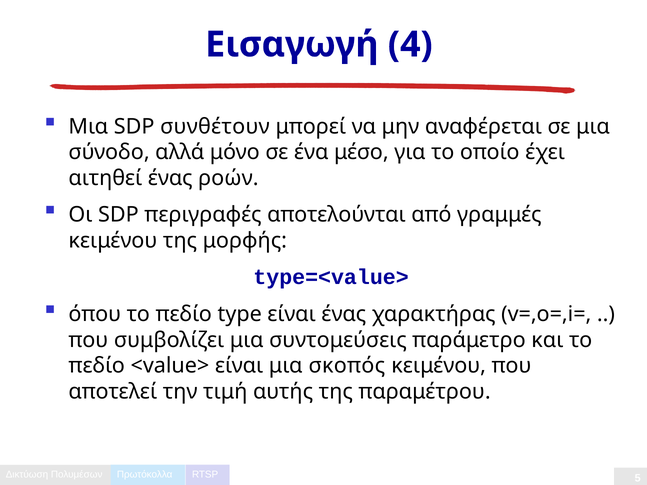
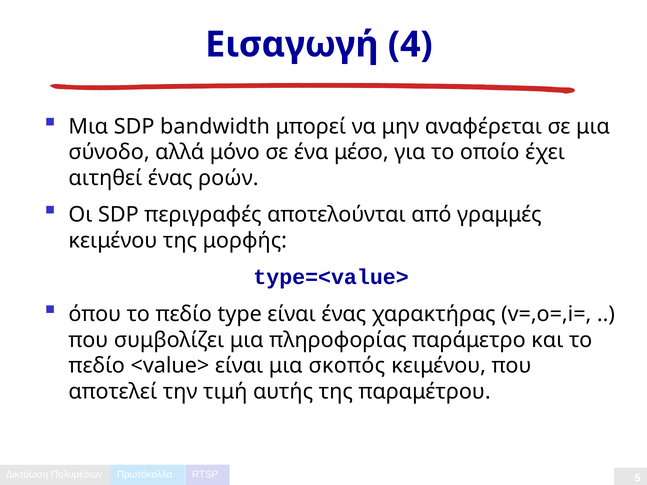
συνθέτουν: συνθέτουν -> bandwidth (215, 127)
συντομεύσεις: συντομεύσεις -> πληροφορίας (338, 340)
